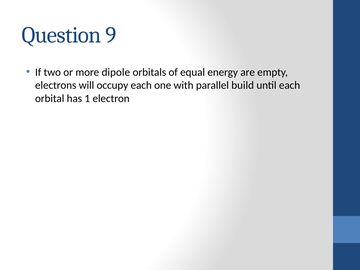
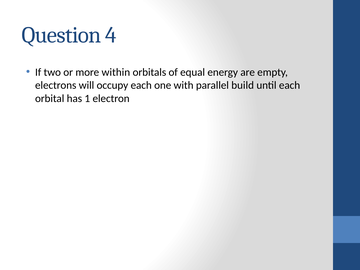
9: 9 -> 4 (111, 35)
dipole: dipole -> within (116, 72)
